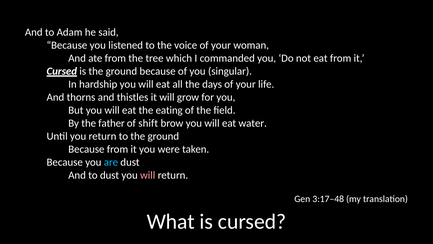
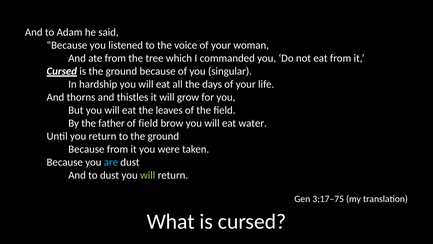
eating: eating -> leaves (169, 110)
of shift: shift -> field (148, 123)
will colour: pink -> light green (148, 175)
3:17–48: 3:17–48 -> 3:17–75 (328, 199)
